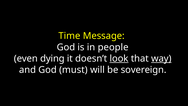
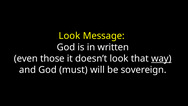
Time: Time -> Look (69, 36)
people: people -> written (113, 47)
dying: dying -> those (52, 58)
look underline: present -> none (119, 58)
